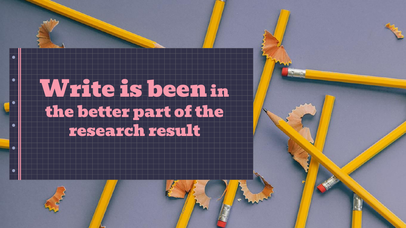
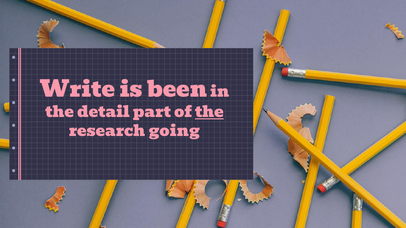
better: better -> detail (103, 112)
the underline: none -> present (209, 112)
result: result -> going (174, 131)
